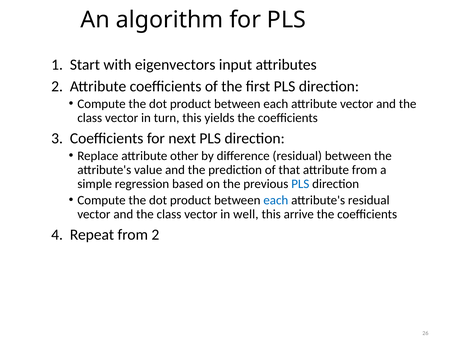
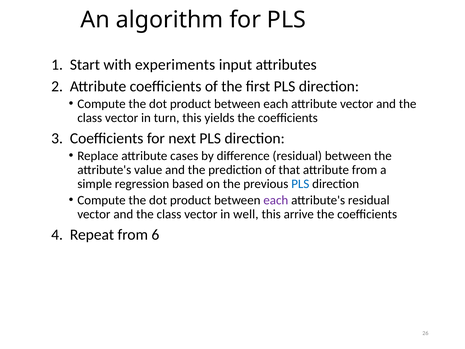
eigenvectors: eigenvectors -> experiments (175, 65)
other: other -> cases (184, 156)
each colour: blue -> purple (276, 200)
from 2: 2 -> 6 (155, 234)
